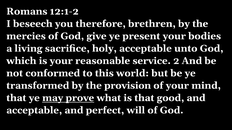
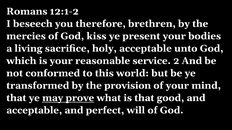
give: give -> kiss (96, 36)
